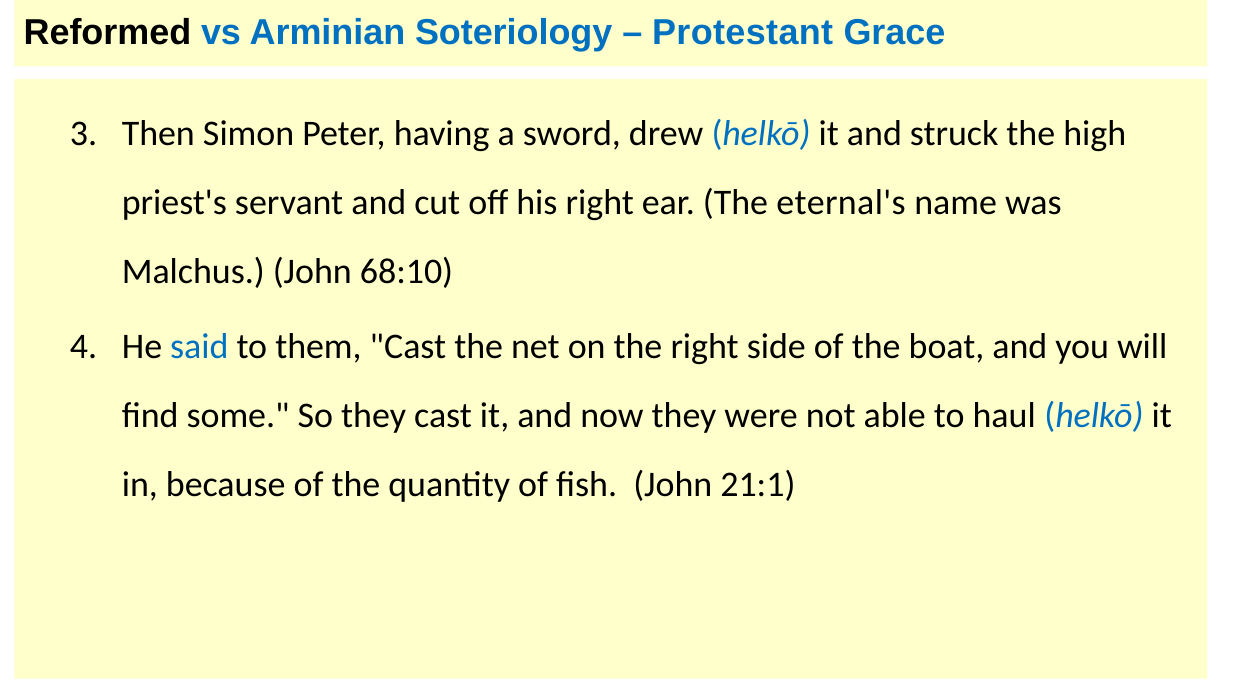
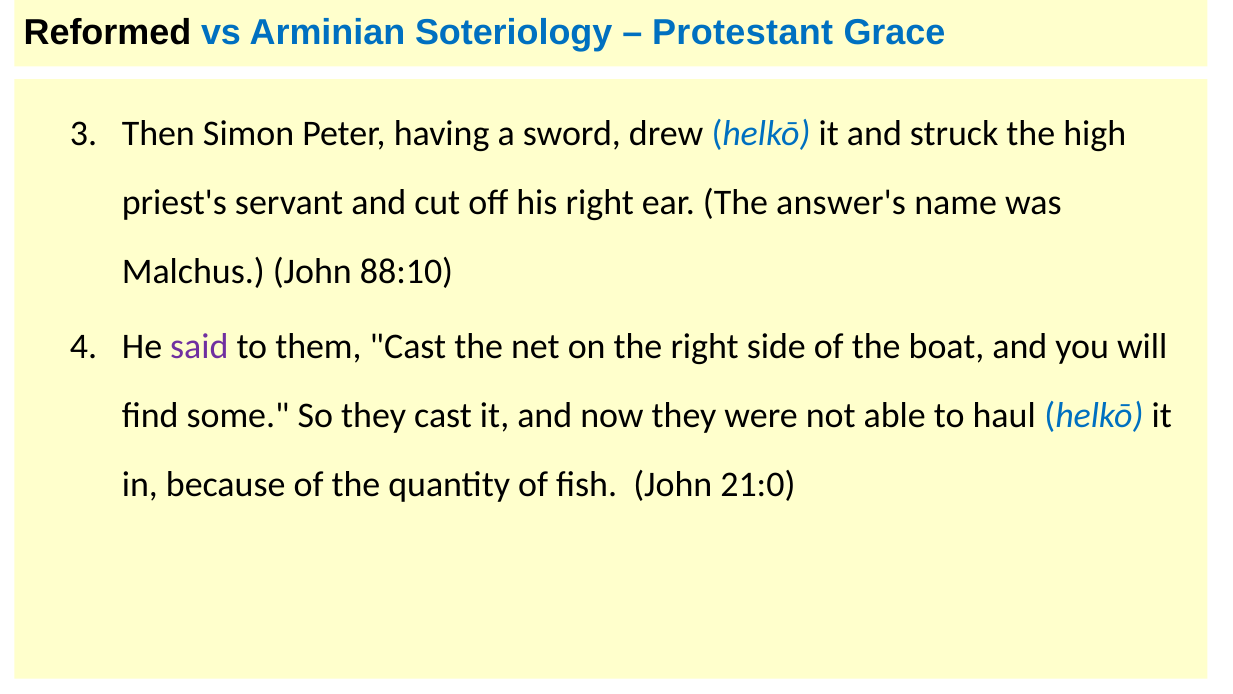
eternal's: eternal's -> answer's (841, 202)
68:10: 68:10 -> 88:10 (407, 271)
said colour: blue -> purple (199, 347)
21:1: 21:1 -> 21:0 (758, 484)
